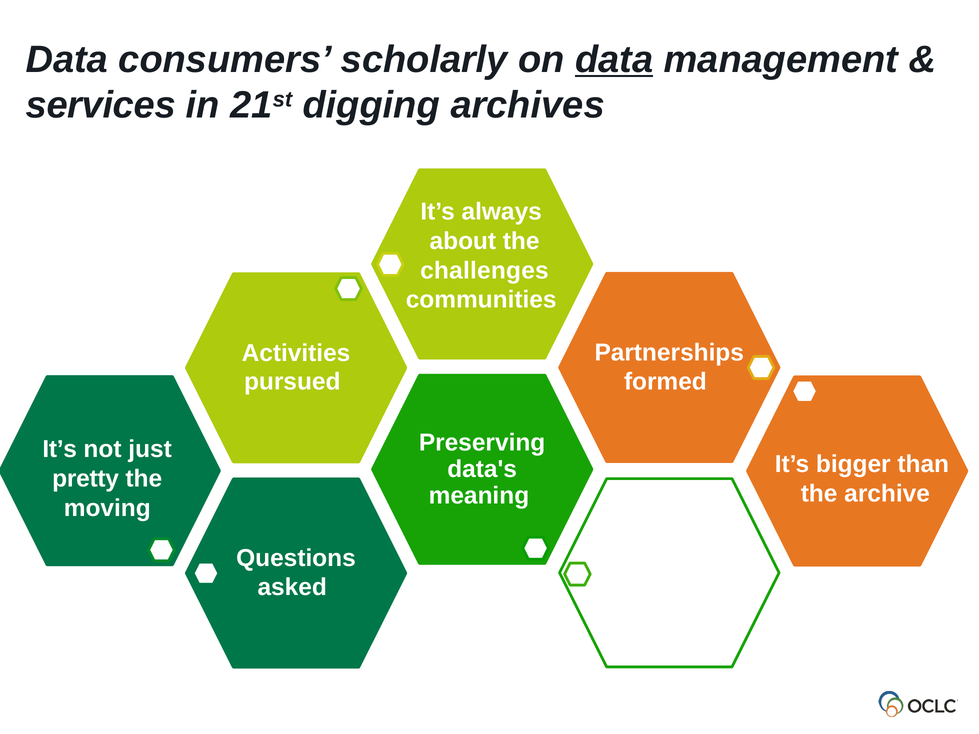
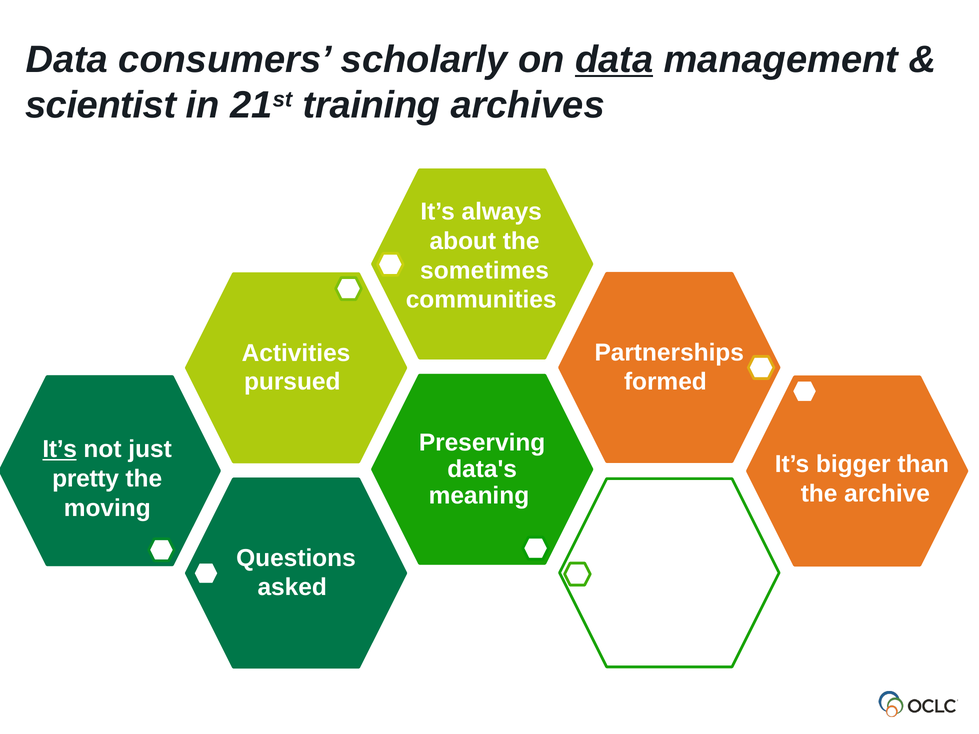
services: services -> scientist (101, 105)
digging: digging -> training (371, 105)
challenges: challenges -> sometimes (484, 271)
It’s underline: none -> present (60, 449)
